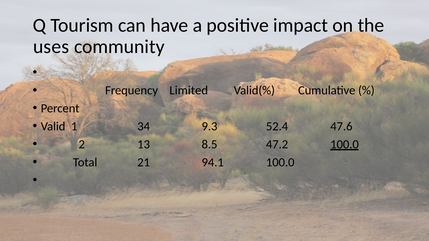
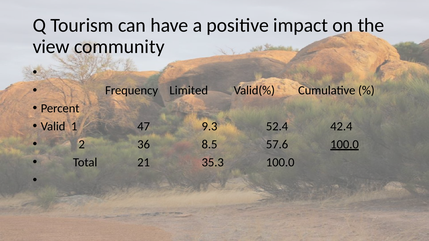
uses: uses -> view (51, 47)
34: 34 -> 47 (144, 126)
47.6: 47.6 -> 42.4 (341, 126)
13: 13 -> 36 (144, 144)
47.2: 47.2 -> 57.6 (277, 144)
94.1: 94.1 -> 35.3 (213, 162)
